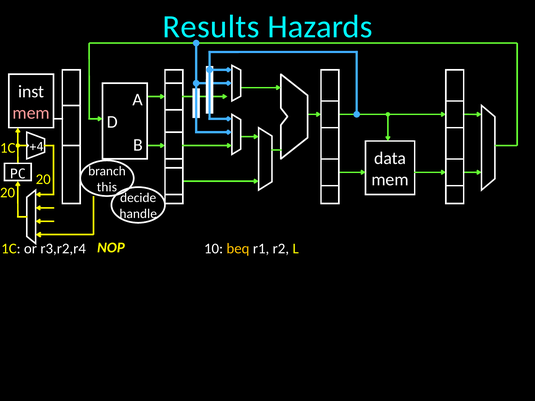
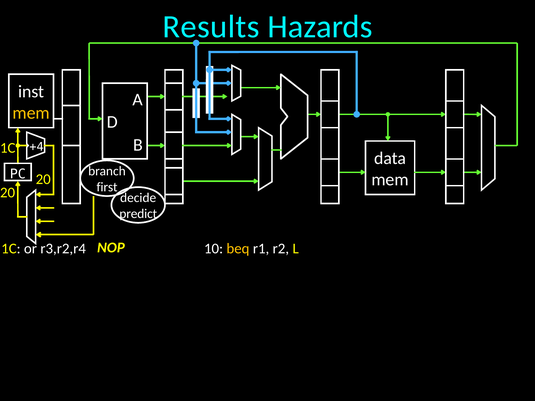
mem colour: pink -> yellow (31, 113)
this: this -> first (107, 187)
handle: handle -> predict (138, 214)
